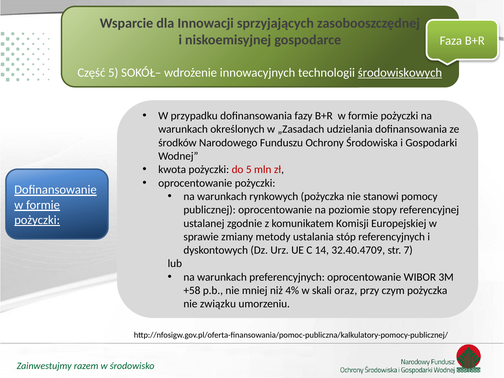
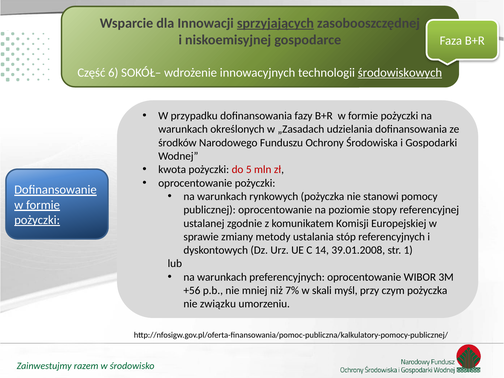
sprzyjających underline: none -> present (275, 23)
Część 5: 5 -> 6 (113, 73)
32.40.4709: 32.40.4709 -> 39.01.2008 (358, 250)
7: 7 -> 1 (408, 250)
+58: +58 -> +56 (192, 290)
4%: 4% -> 7% (292, 290)
oraz: oraz -> myśl (346, 290)
